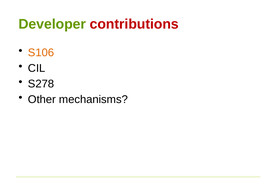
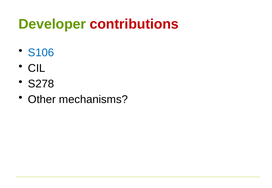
S106 colour: orange -> blue (41, 53)
